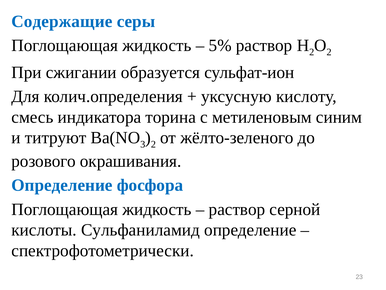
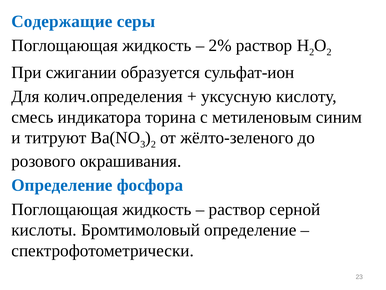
5%: 5% -> 2% (220, 45)
Сульфаниламид: Сульфаниламид -> Бромтимоловый (140, 230)
